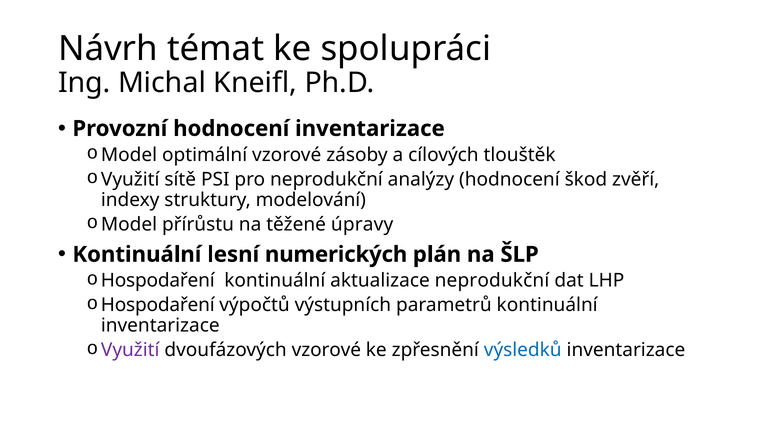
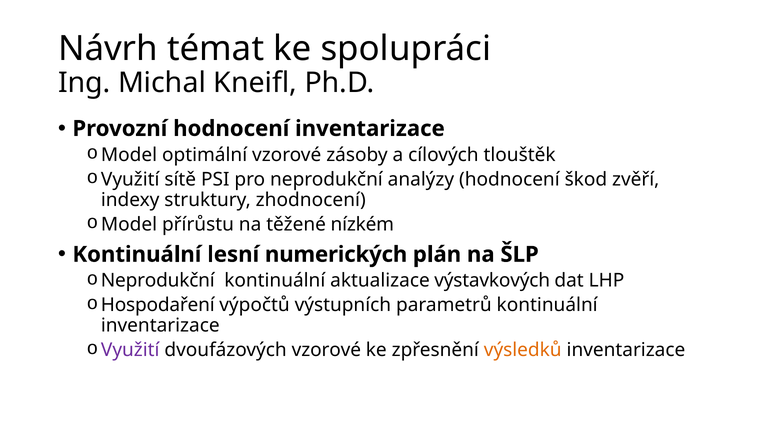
modelování: modelování -> zhodnocení (311, 200)
úpravy: úpravy -> nízkém (362, 225)
Hospodaření: Hospodaření -> Neprodukční (158, 281)
aktualizace neprodukční: neprodukční -> výstavkových (492, 281)
výsledků colour: blue -> orange (523, 351)
